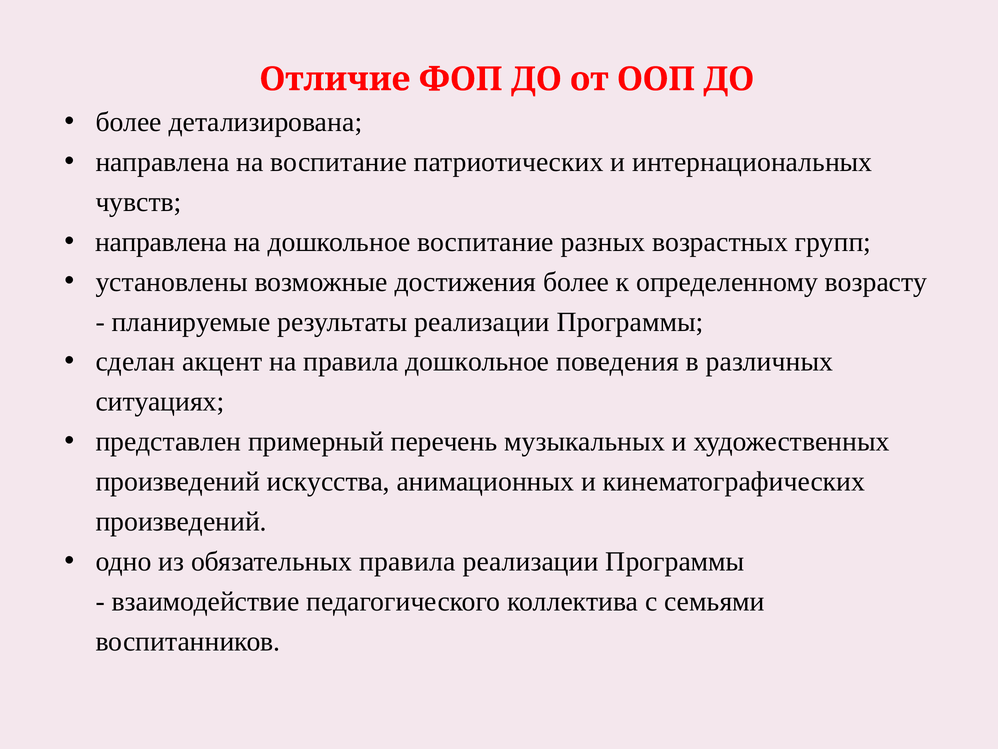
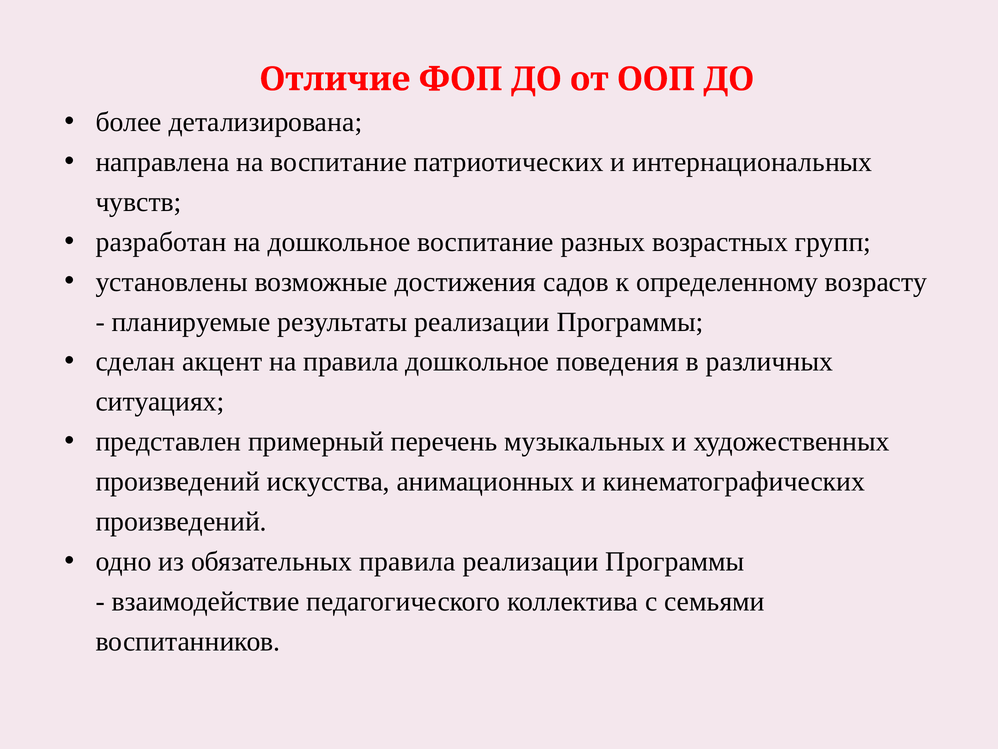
направлена: направлена -> разработан (161, 242)
достижения более: более -> садов (576, 282)
